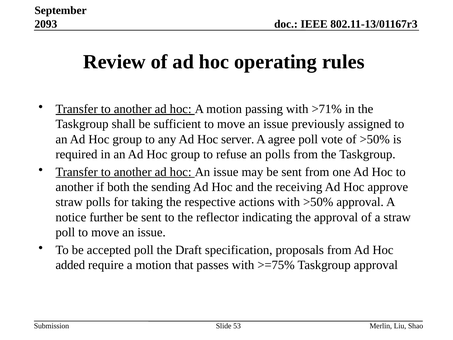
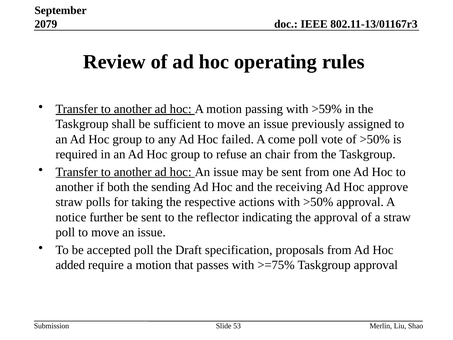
2093: 2093 -> 2079 (46, 24)
>71%: >71% -> >59% (327, 109)
server: server -> failed (238, 139)
agree: agree -> come (282, 139)
an polls: polls -> chair (278, 154)
